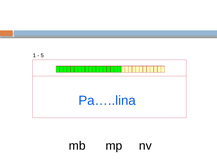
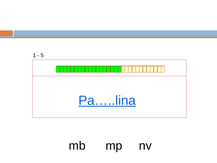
Pa…..lina underline: none -> present (107, 100)
